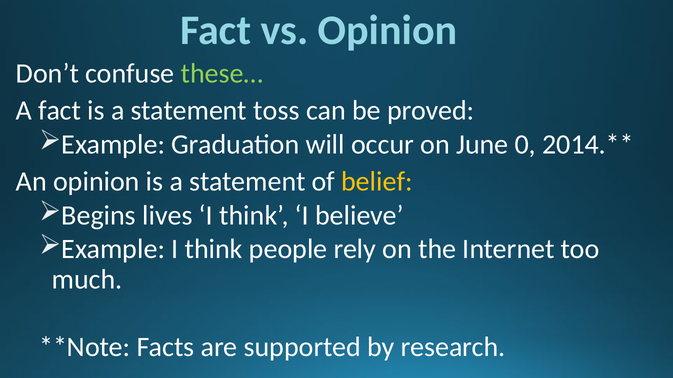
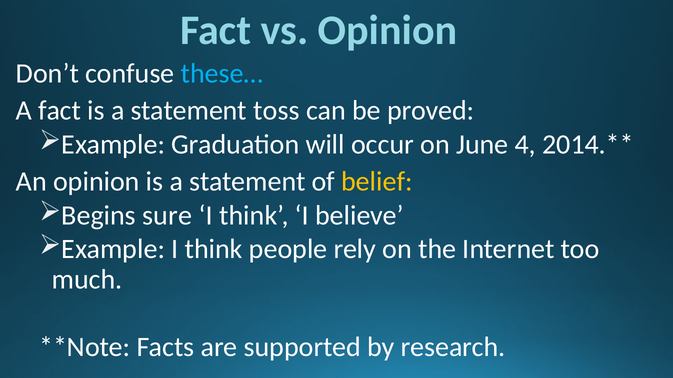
these… colour: light green -> light blue (222, 74)
0: 0 -> 4 (525, 145)
lives: lives -> sure (167, 216)
